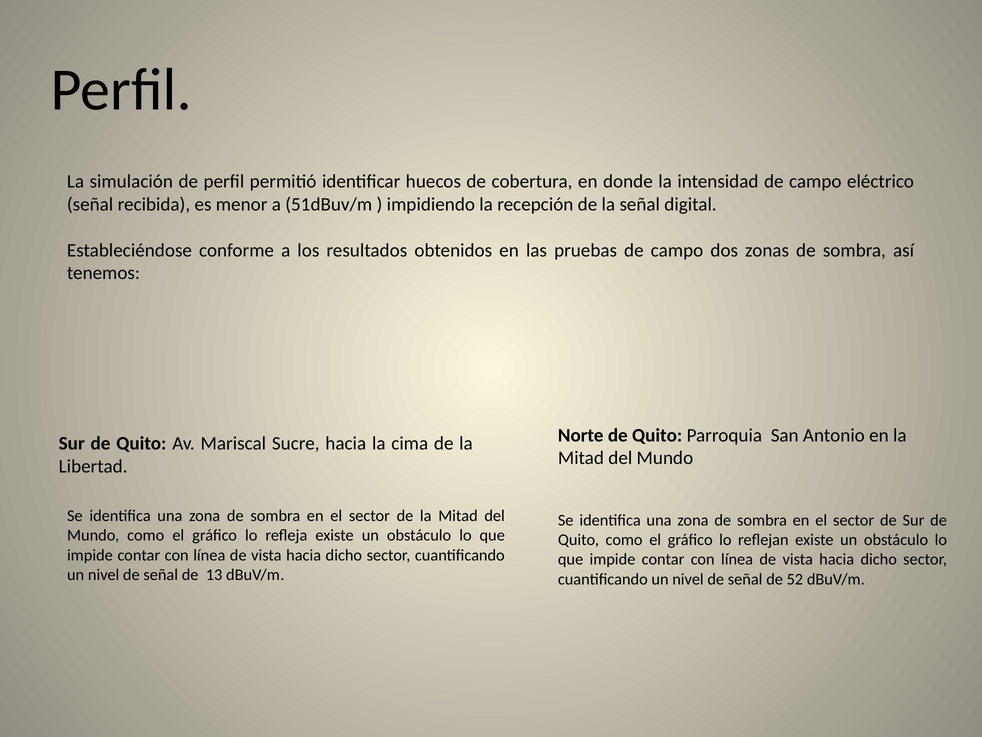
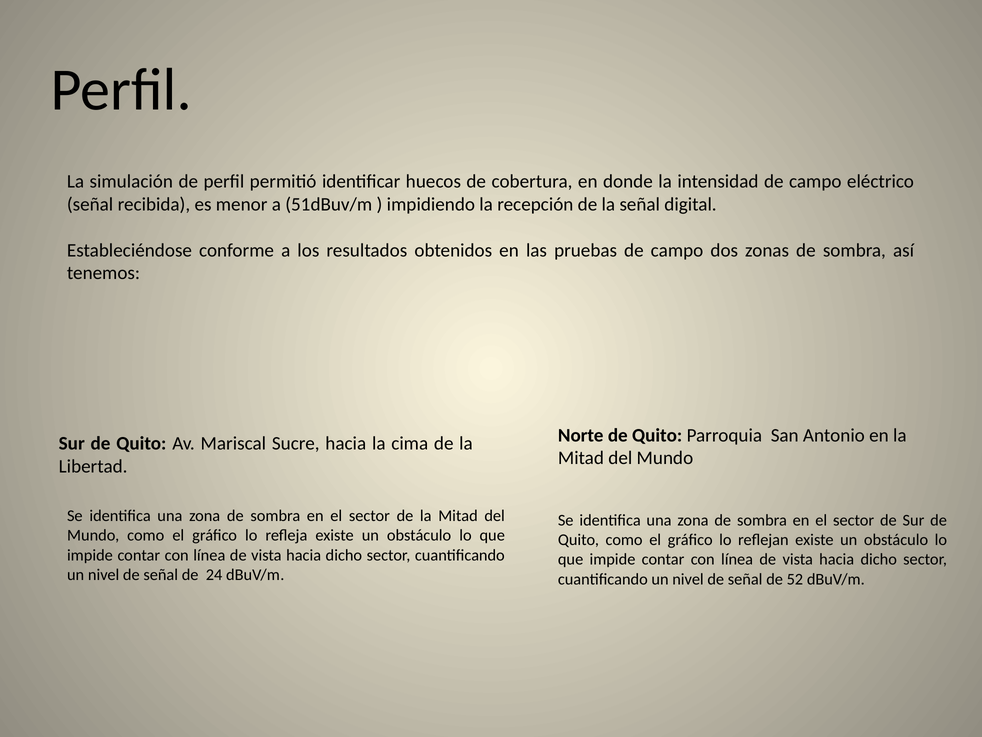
13: 13 -> 24 (214, 574)
